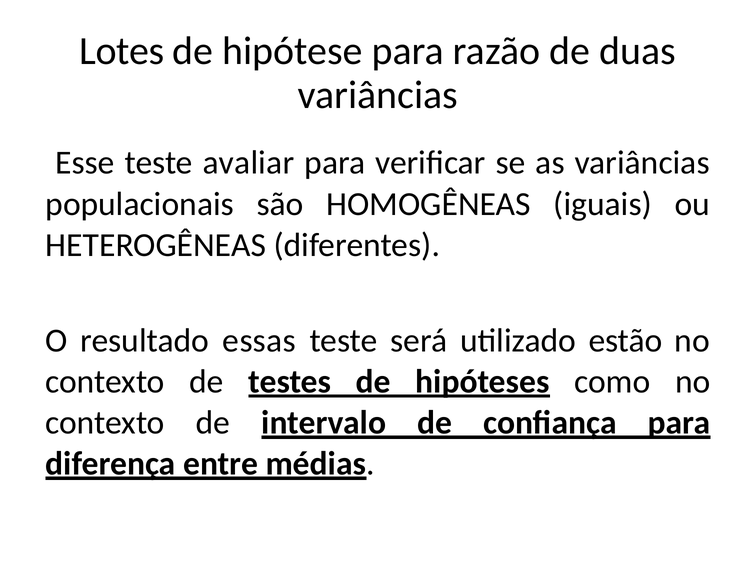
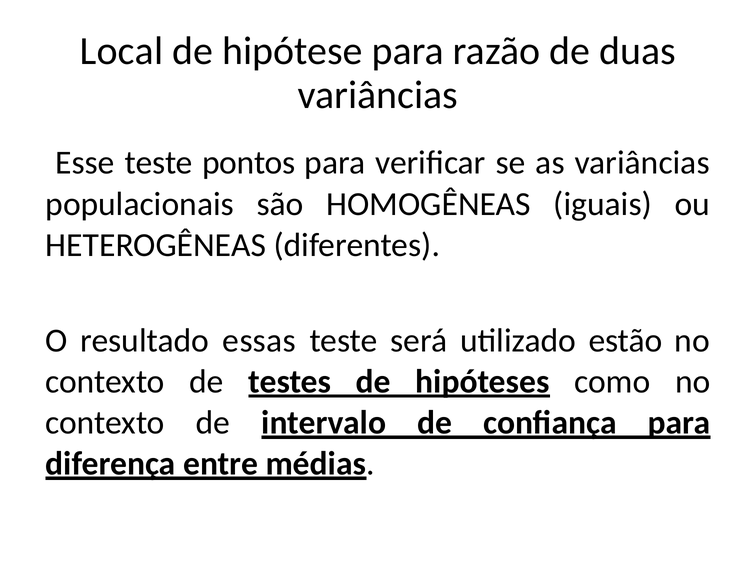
Lotes: Lotes -> Local (121, 51)
avaliar: avaliar -> pontos (249, 163)
